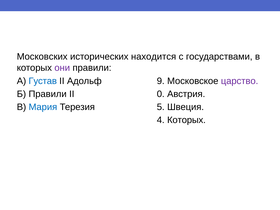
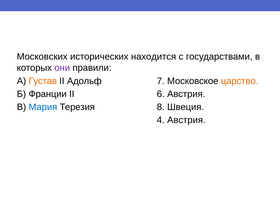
Густав colour: blue -> orange (43, 81)
9: 9 -> 7 (161, 81)
царство colour: purple -> orange (240, 81)
Б Правили: Правили -> Франции (48, 94)
0: 0 -> 6 (161, 94)
5: 5 -> 8 (161, 107)
4 Которых: Которых -> Австрия (186, 120)
